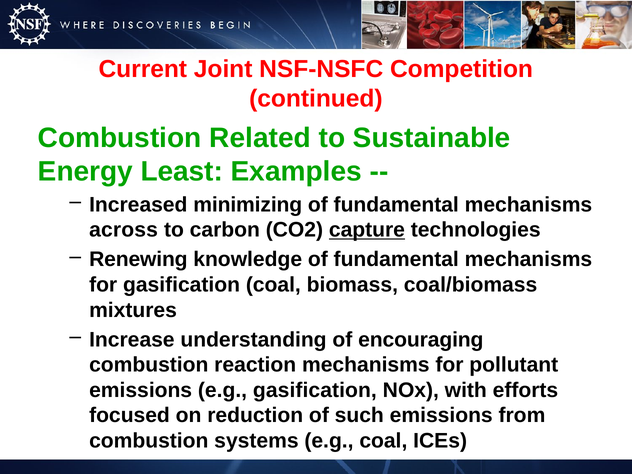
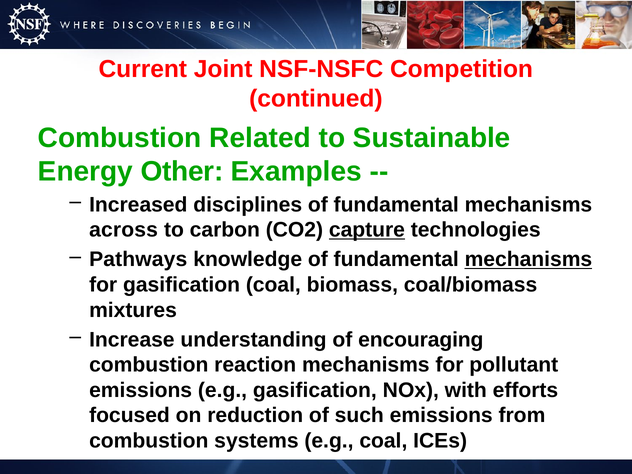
Least: Least -> Other (182, 172)
minimizing: minimizing -> disciplines (248, 205)
Renewing: Renewing -> Pathways (138, 260)
mechanisms underline: none -> present (528, 260)
